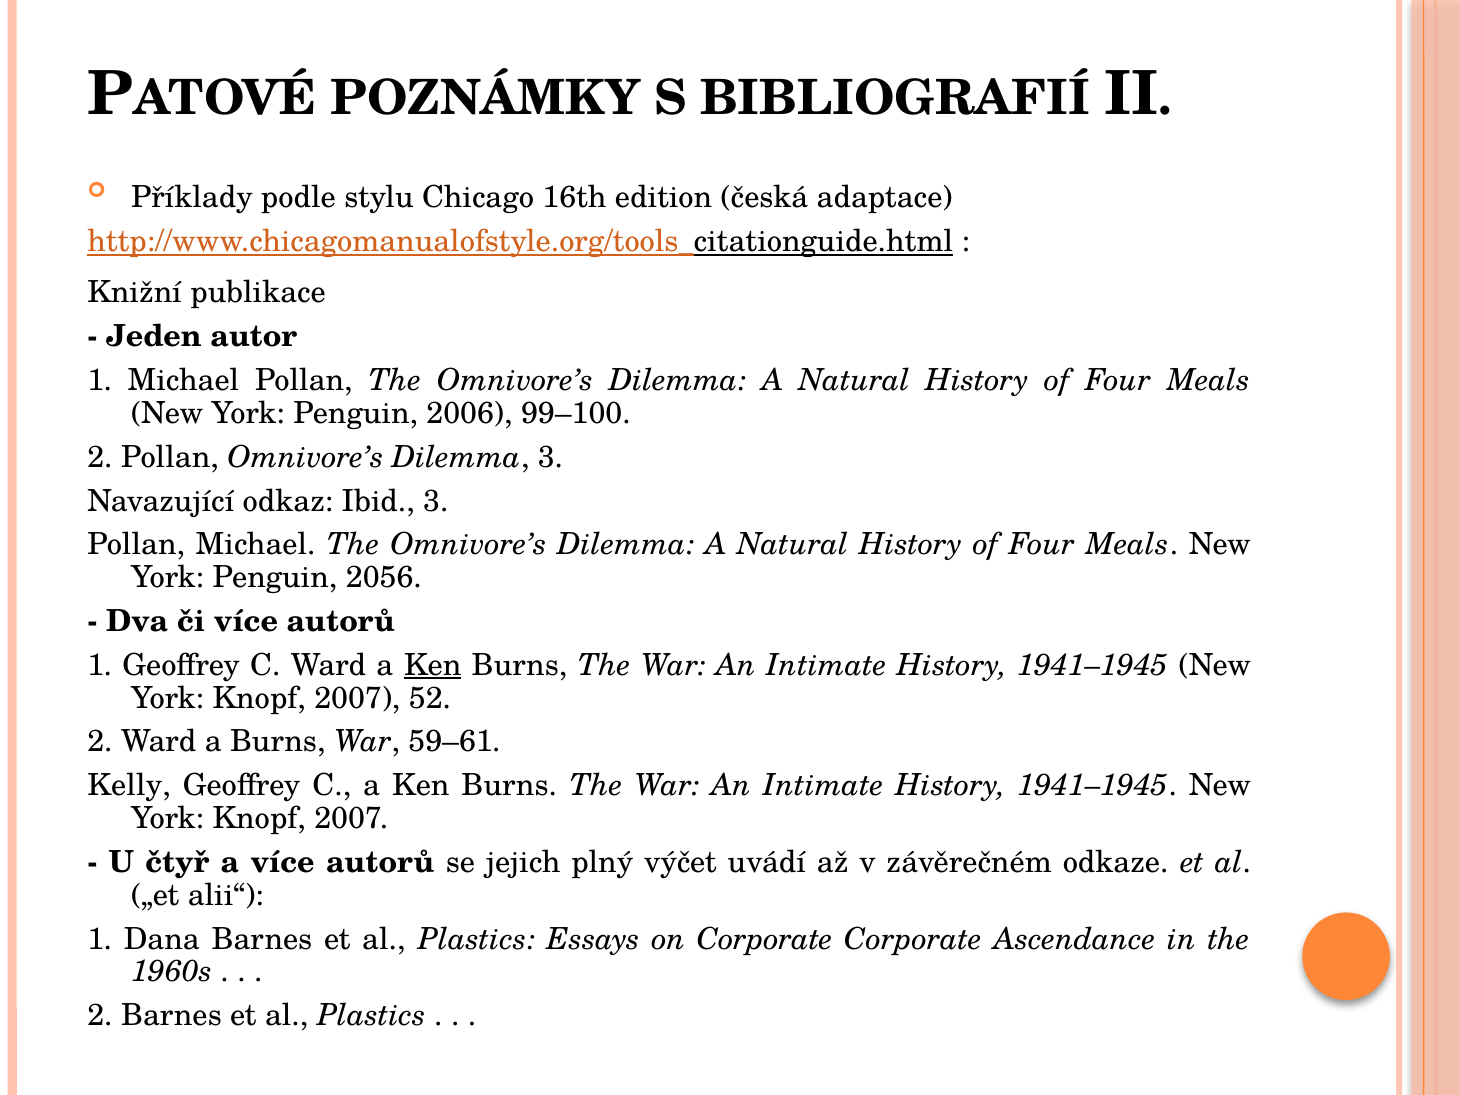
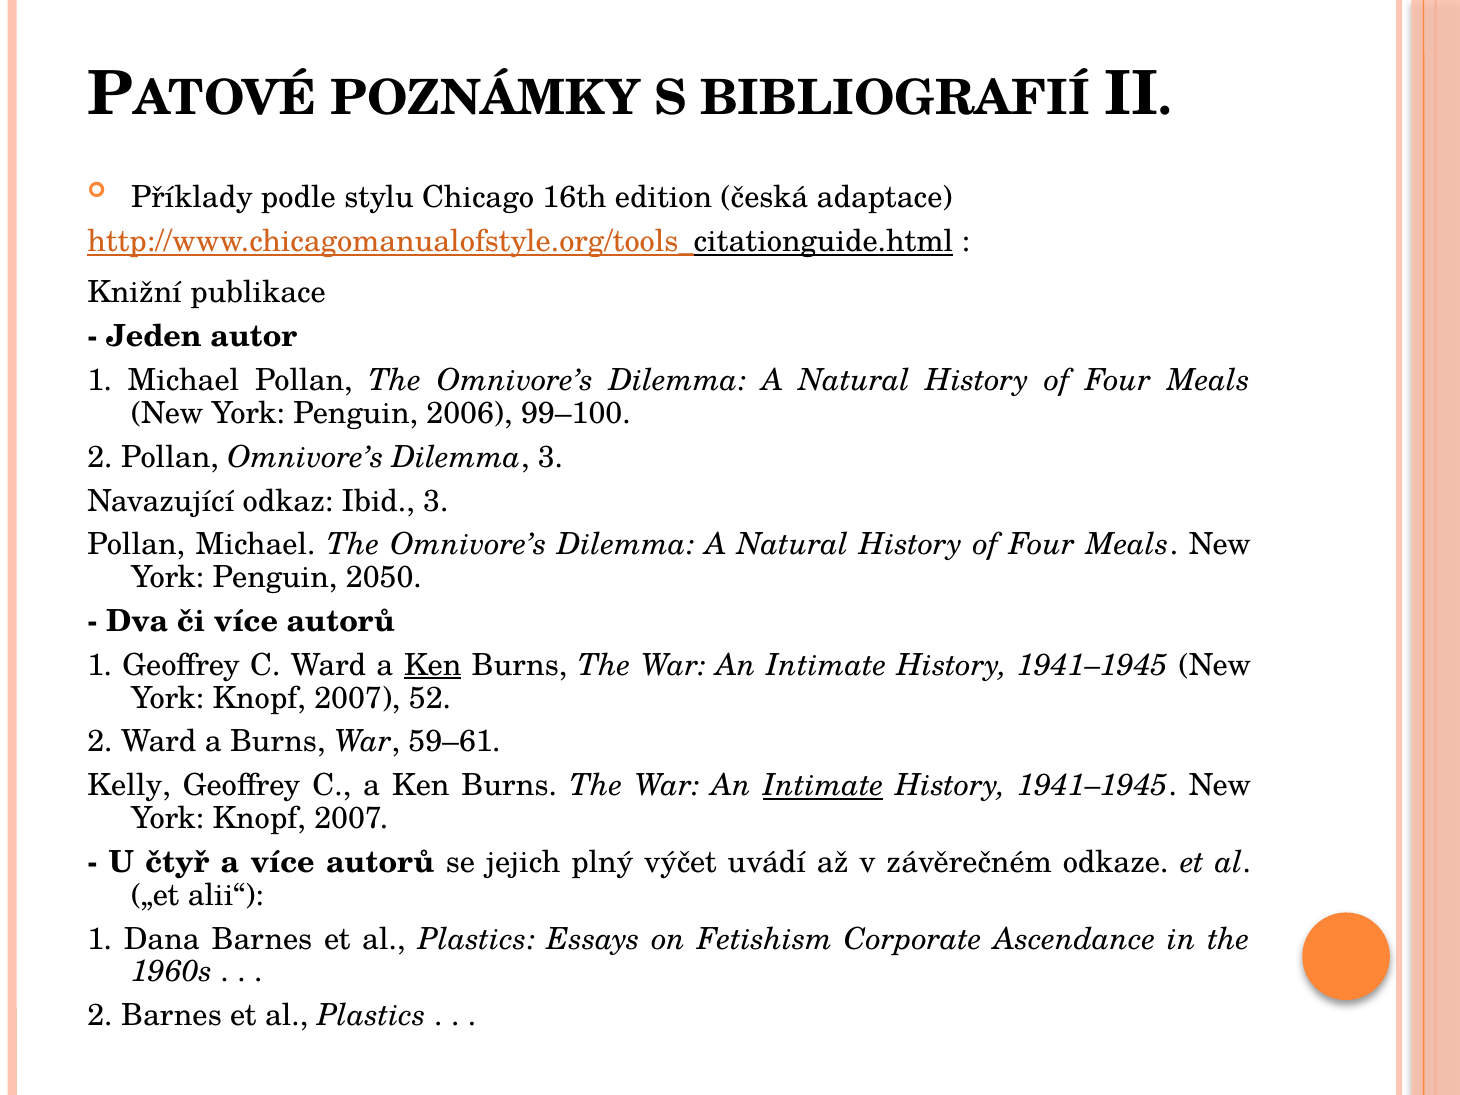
2056: 2056 -> 2050 (384, 578)
Intimate underline: none -> present (823, 786)
on Corporate: Corporate -> Fetishism (765, 939)
